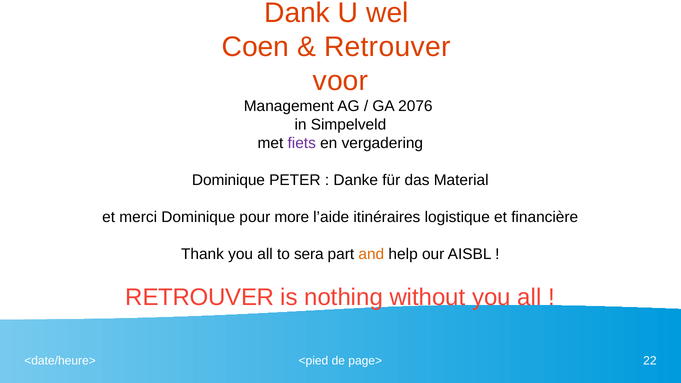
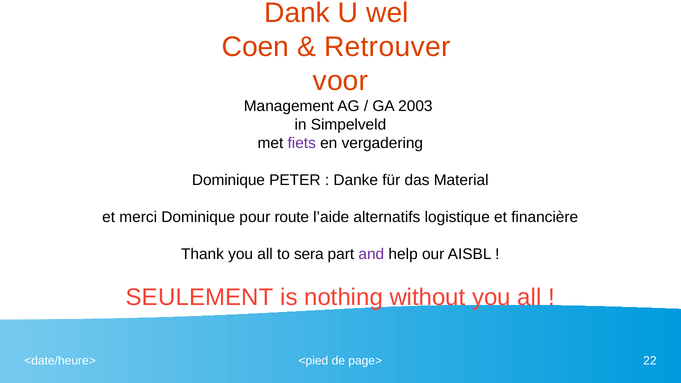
2076: 2076 -> 2003 (415, 106)
more: more -> route (292, 217)
itinéraires: itinéraires -> alternatifs (387, 217)
and colour: orange -> purple (371, 254)
RETROUVER: RETROUVER -> SEULEMENT (200, 297)
